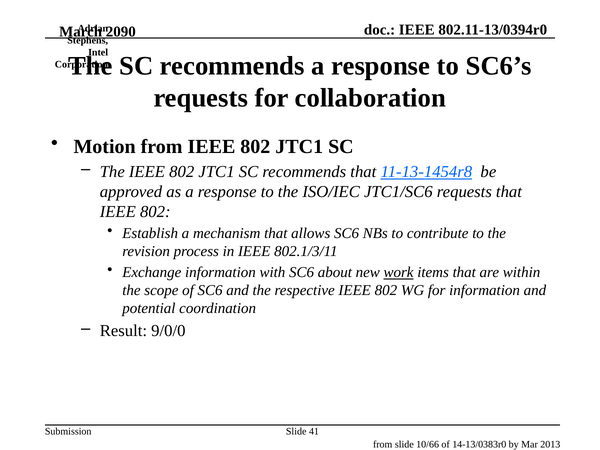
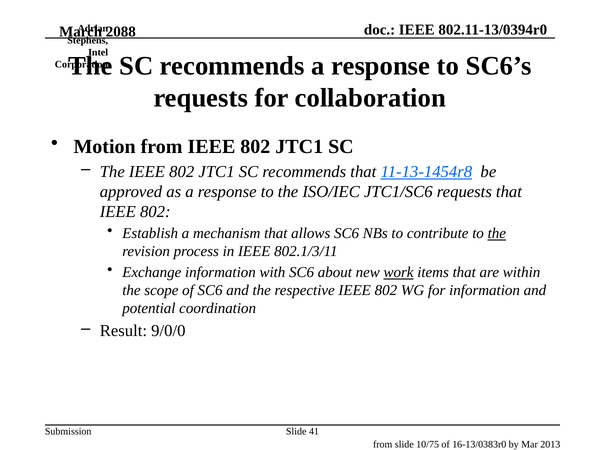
2090: 2090 -> 2088 (121, 32)
the underline: none -> present (497, 233)
10/66: 10/66 -> 10/75 (428, 445)
14-13/0383r0: 14-13/0383r0 -> 16-13/0383r0 (479, 445)
